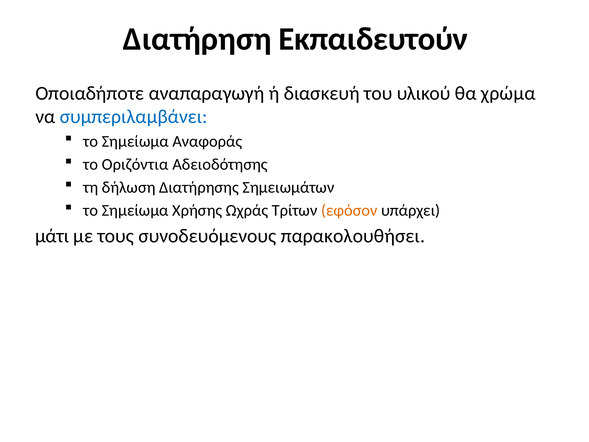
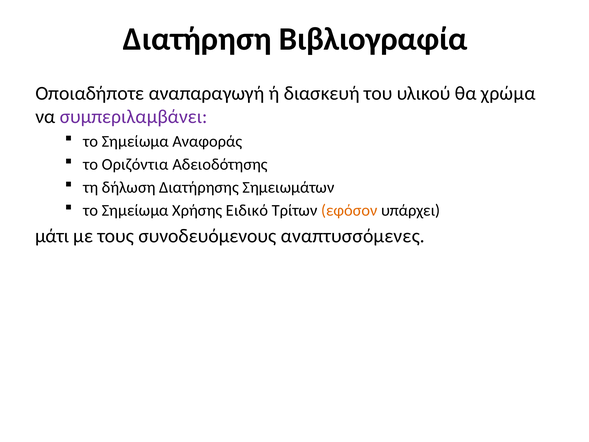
Εκπαιδευτούν: Εκπαιδευτούν -> Βιβλιογραφία (373, 39)
συμπεριλαμβάνει colour: blue -> purple (134, 117)
Ωχράς: Ωχράς -> Ειδικό (247, 210)
παρακολουθήσει: παρακολουθήσει -> αναπτυσσόμενες (353, 236)
